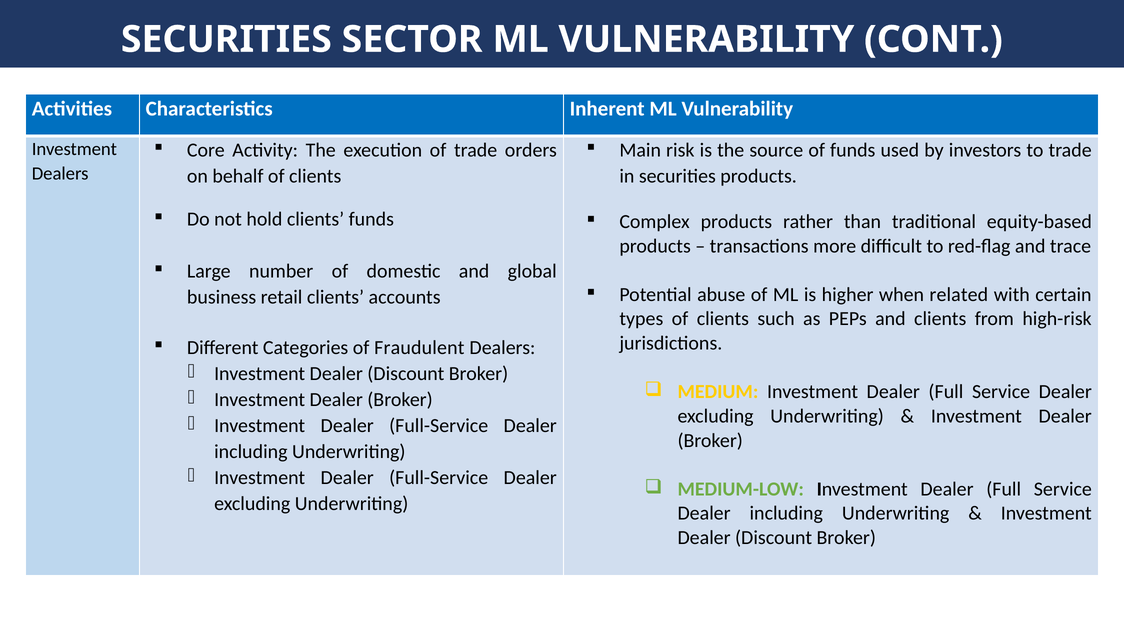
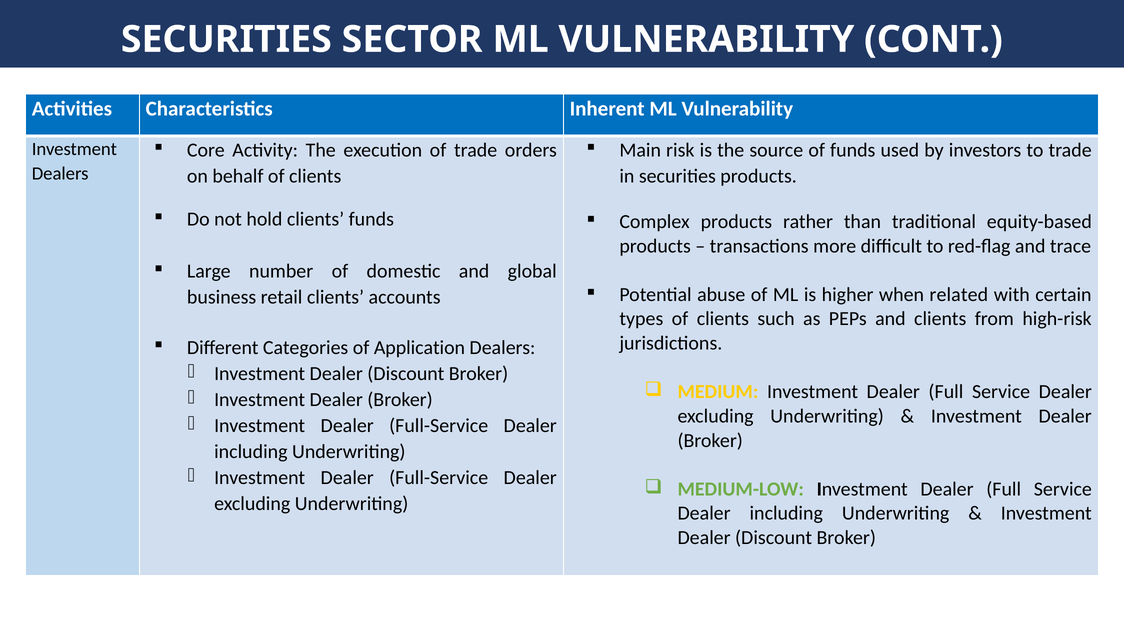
Fraudulent: Fraudulent -> Application (419, 348)
